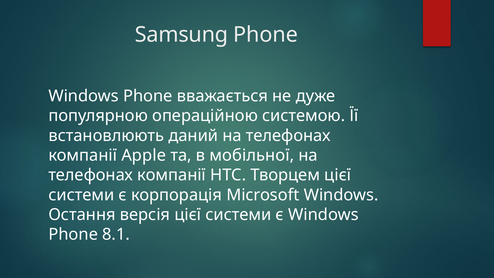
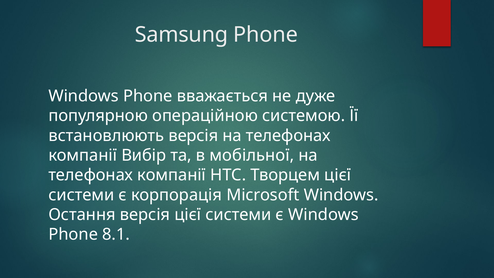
встановлюють даний: даний -> версія (193, 136)
Apple: Apple -> Вибір (144, 155)
